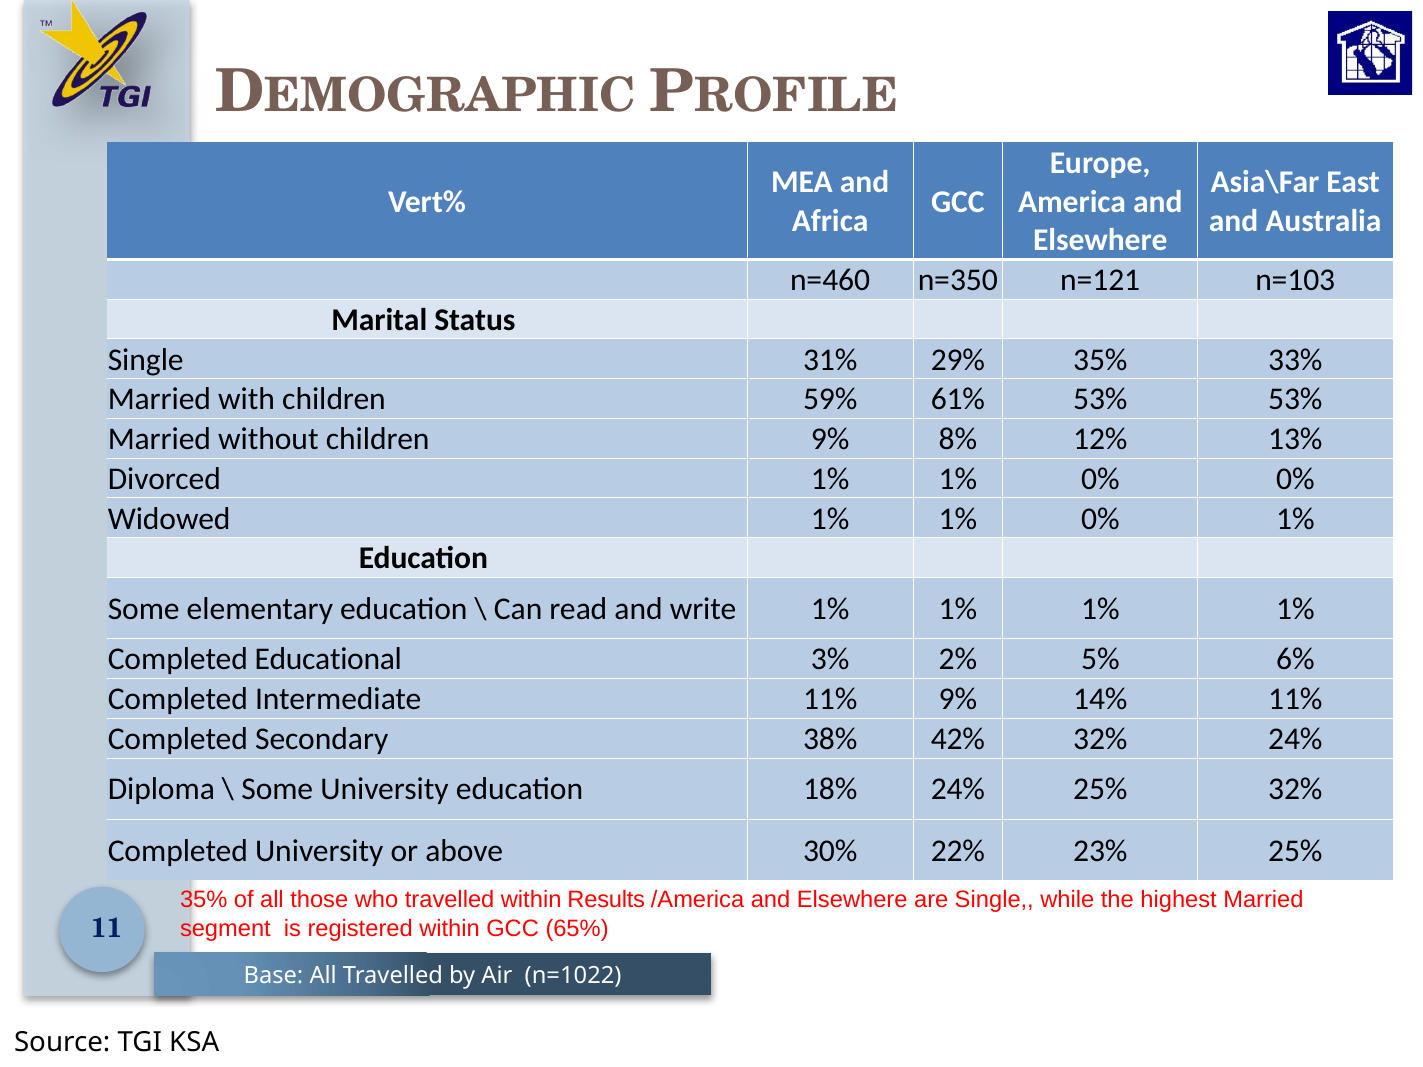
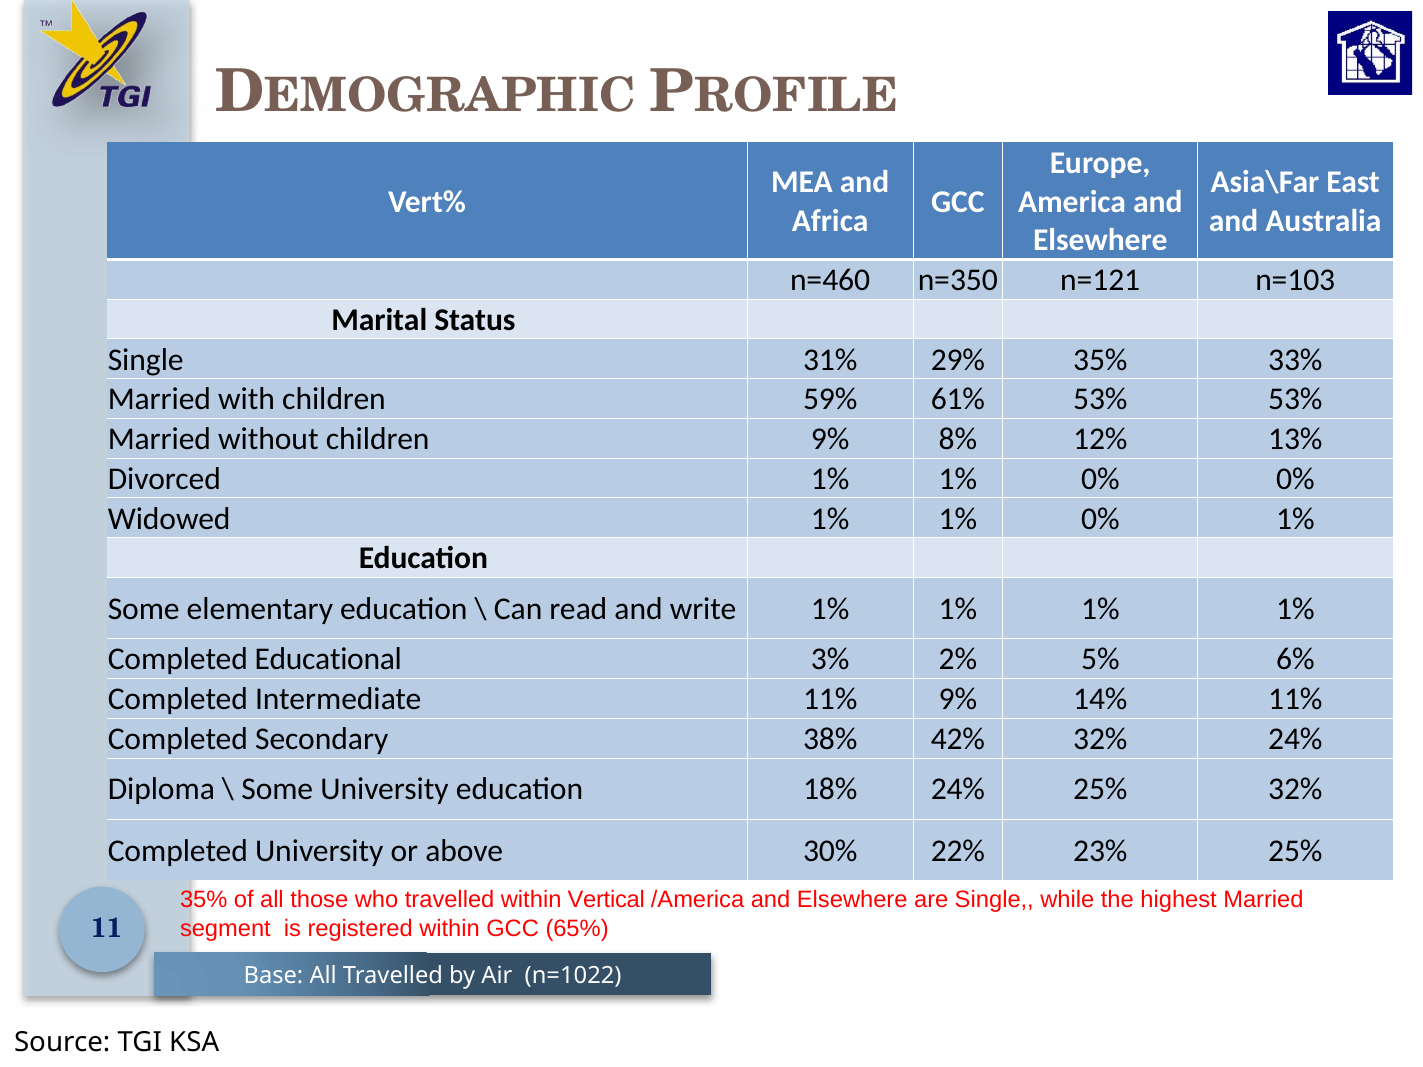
Results: Results -> Vertical (606, 900)
